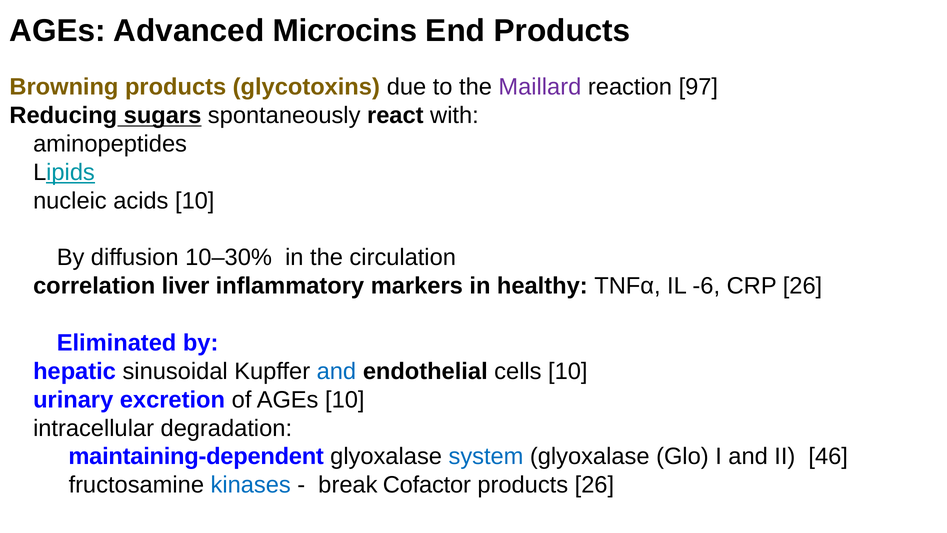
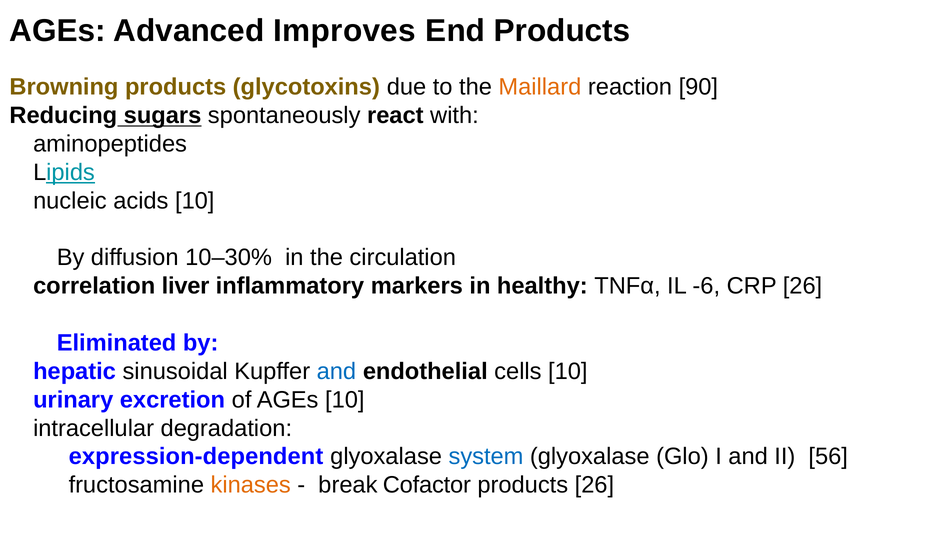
Microcins: Microcins -> Improves (345, 31)
Maillard colour: purple -> orange (540, 87)
97: 97 -> 90 (698, 87)
maintaining-dependent: maintaining-dependent -> expression-dependent (196, 456)
46: 46 -> 56 (828, 456)
kinases colour: blue -> orange (251, 485)
